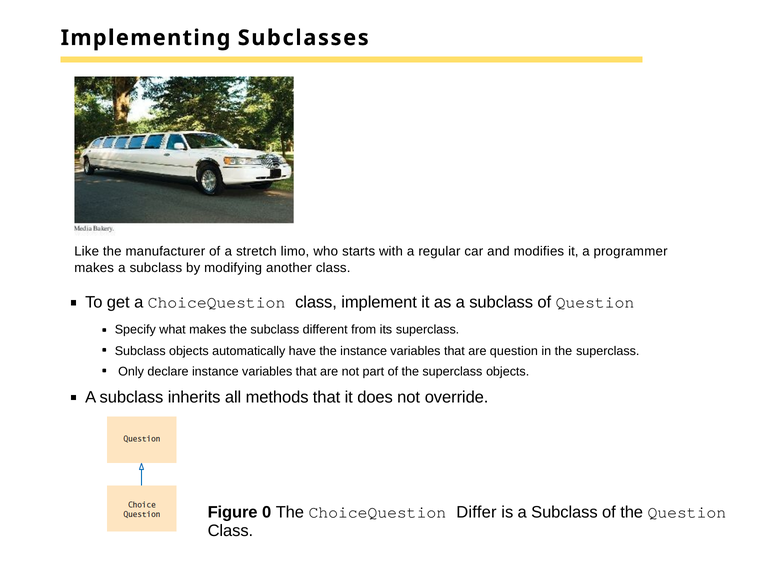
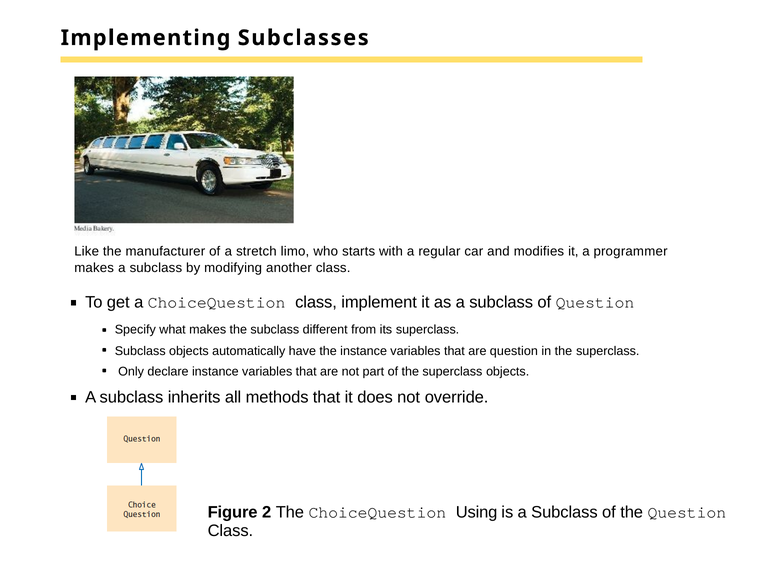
0: 0 -> 2 (267, 512)
Differ: Differ -> Using (477, 512)
